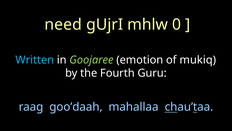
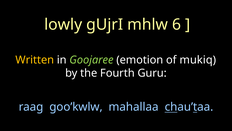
need: need -> lowly (63, 24)
0: 0 -> 6 (176, 24)
Written colour: light blue -> yellow (35, 60)
goo’daah: goo’daah -> goo’kwlw (76, 107)
